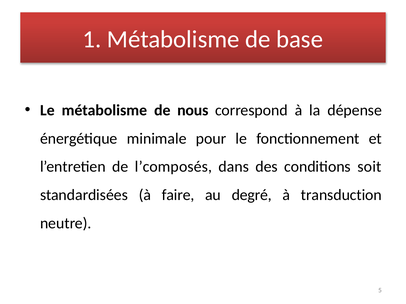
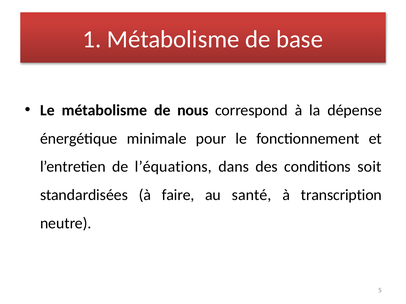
l’composés: l’composés -> l’équations (173, 167)
degré: degré -> santé (252, 195)
transduction: transduction -> transcription (341, 195)
